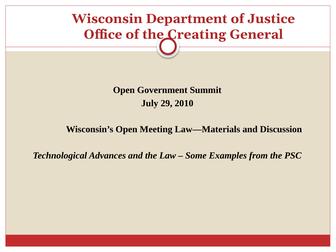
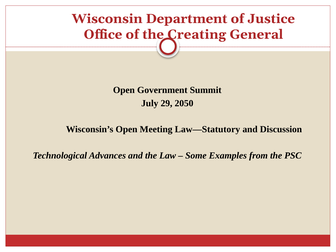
2010: 2010 -> 2050 (184, 103)
Law—Materials: Law—Materials -> Law—Statutory (207, 129)
